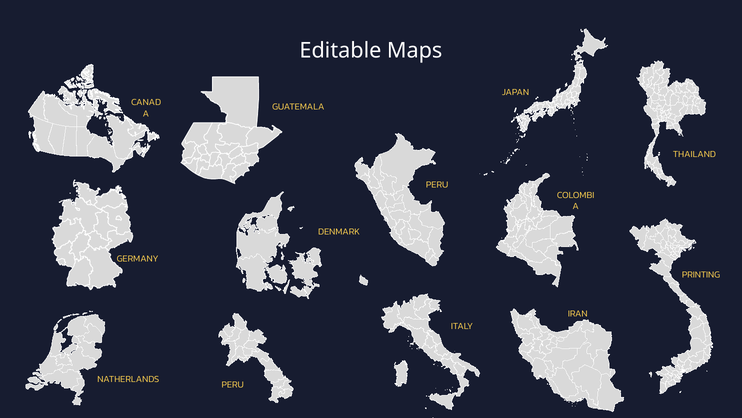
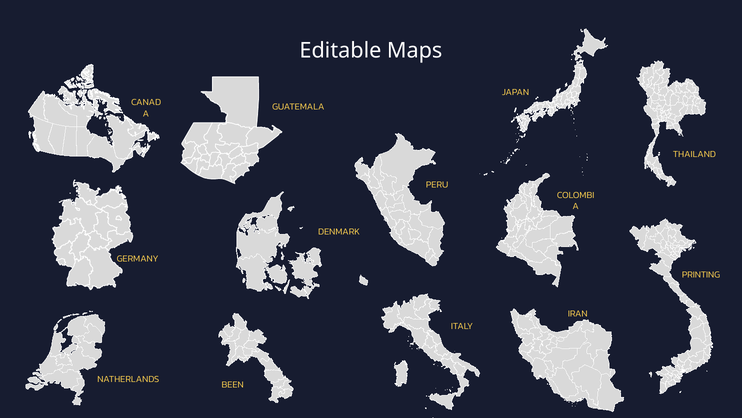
PERU: PERU -> BEEN (233, 384)
